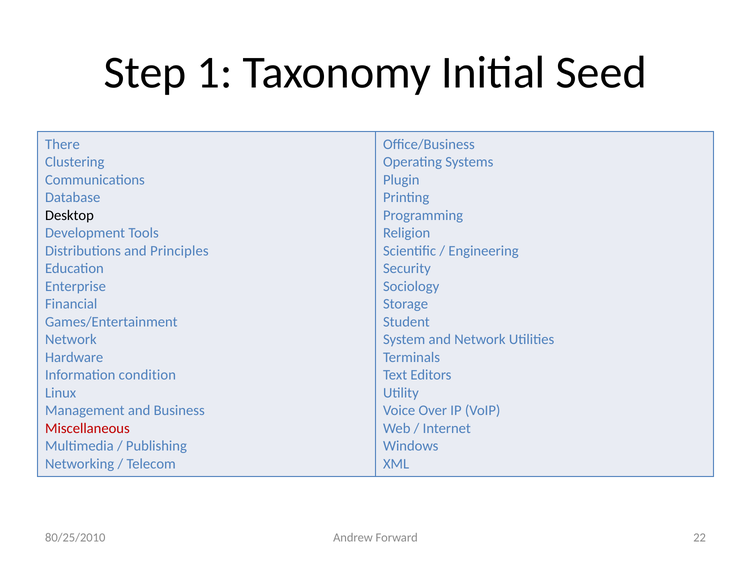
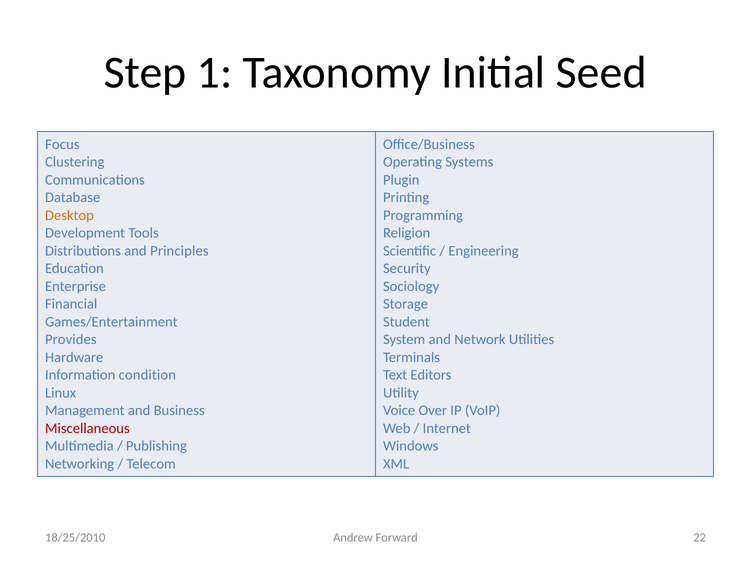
There: There -> Focus (62, 144)
Desktop colour: black -> orange (69, 215)
Network: Network -> Provides (71, 340)
80/25/2010: 80/25/2010 -> 18/25/2010 (75, 538)
